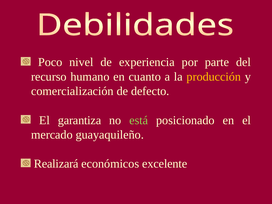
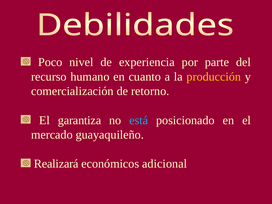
defecto: defecto -> retorno (150, 91)
está colour: light green -> light blue (139, 120)
excelente: excelente -> adicional (165, 164)
